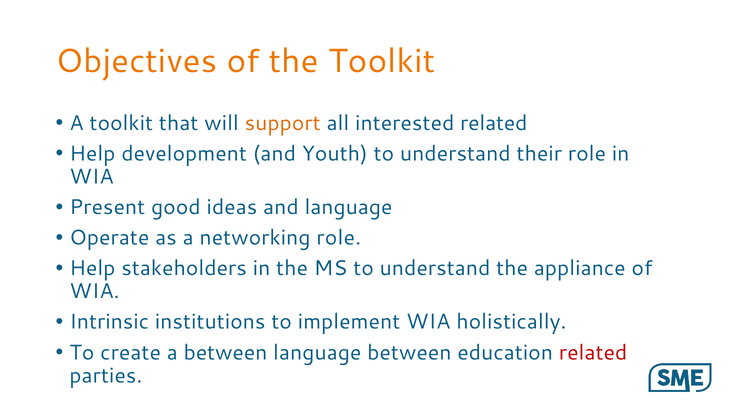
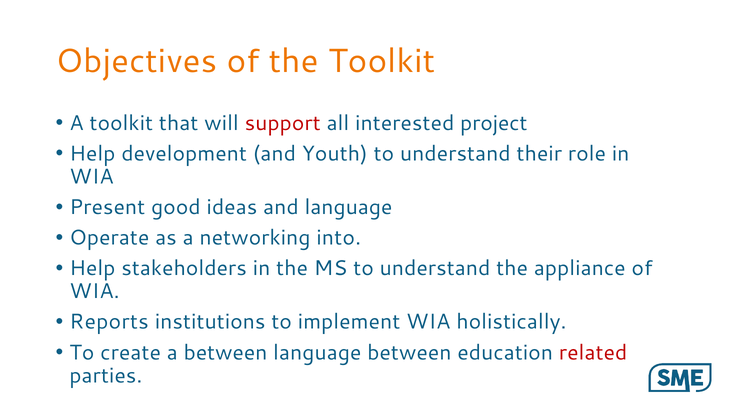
support colour: orange -> red (283, 123)
interested related: related -> project (494, 123)
networking role: role -> into (339, 238)
Intrinsic: Intrinsic -> Reports (109, 322)
